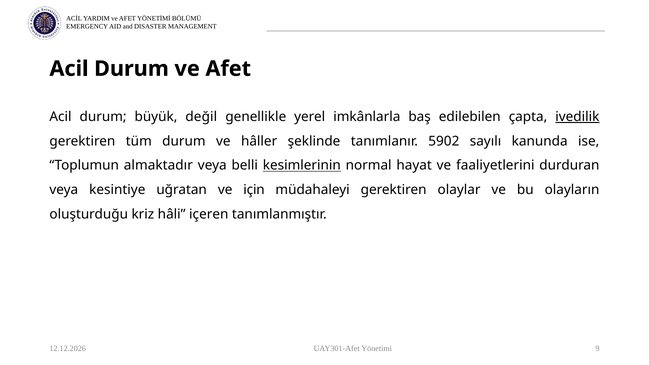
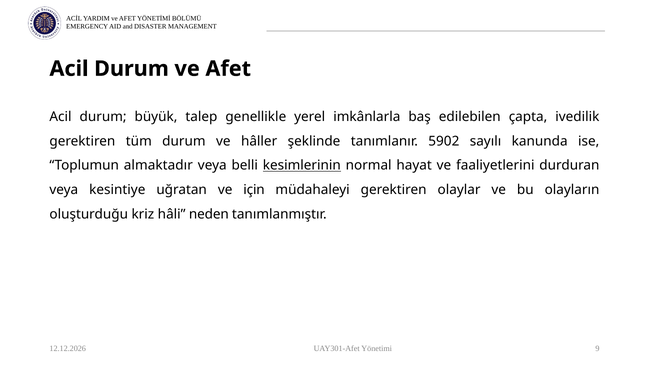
değil: değil -> talep (201, 117)
ivedilik underline: present -> none (577, 117)
içeren: içeren -> neden (209, 214)
